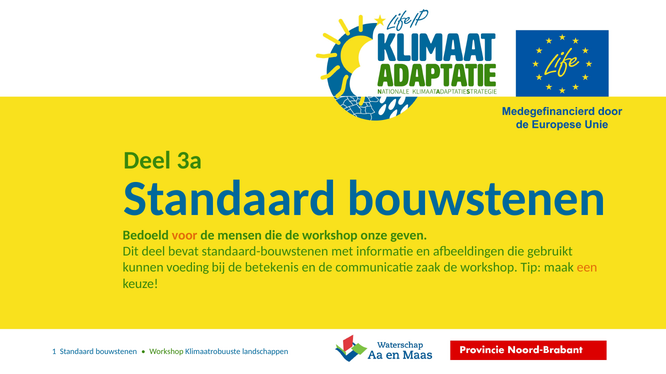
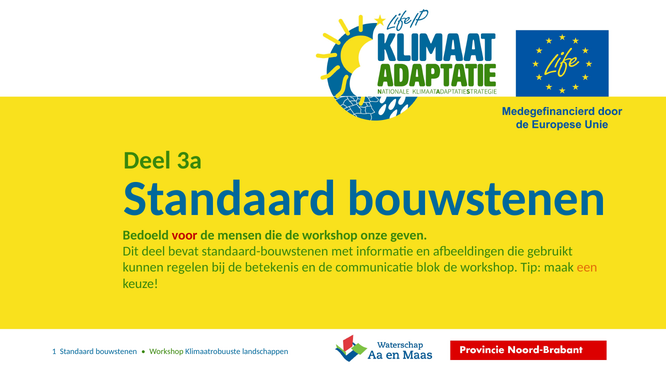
voor colour: orange -> red (185, 236)
voeding: voeding -> regelen (188, 268)
zaak: zaak -> blok (428, 268)
